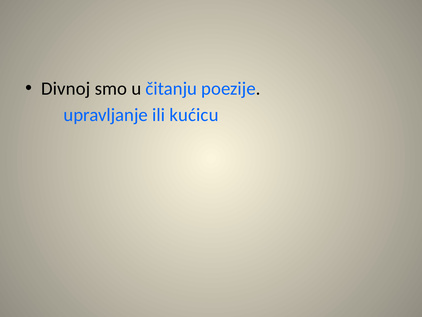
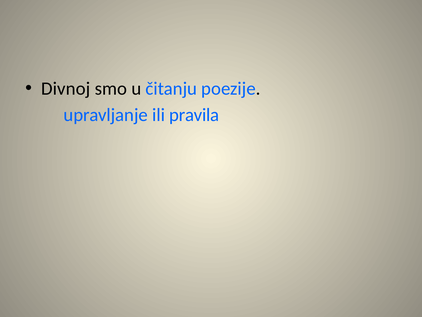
kućicu: kućicu -> pravila (194, 115)
